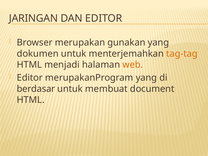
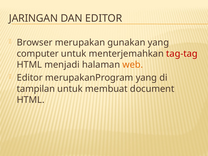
dokumen: dokumen -> computer (38, 54)
tag-tag colour: orange -> red (182, 54)
berdasar: berdasar -> tampilan (36, 89)
